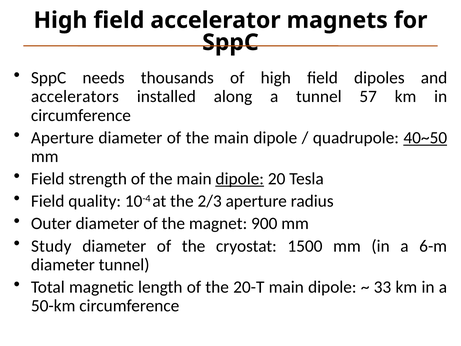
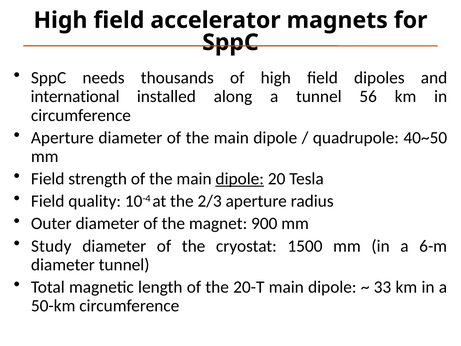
accelerators: accelerators -> international (75, 97)
57: 57 -> 56 (368, 97)
40~50 underline: present -> none (425, 138)
